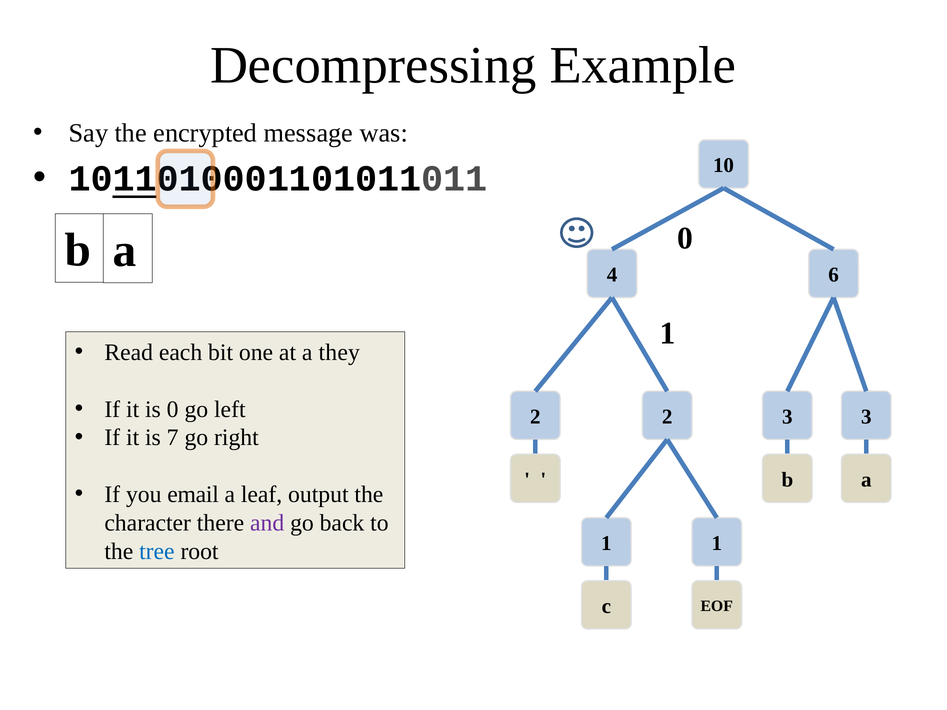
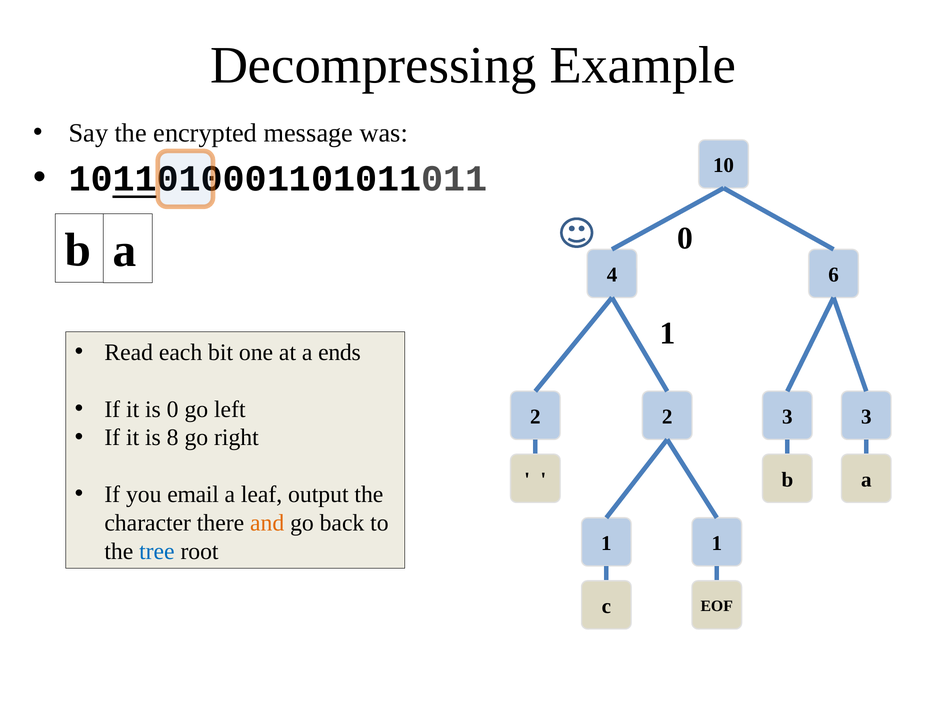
they: they -> ends (339, 353)
7: 7 -> 8 (173, 438)
and colour: purple -> orange (267, 523)
